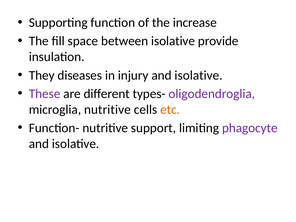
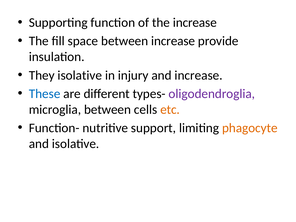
between isolative: isolative -> increase (173, 41)
They diseases: diseases -> isolative (80, 75)
injury and isolative: isolative -> increase (199, 75)
These colour: purple -> blue (45, 94)
microglia nutritive: nutritive -> between (108, 109)
phagocyte colour: purple -> orange (250, 128)
